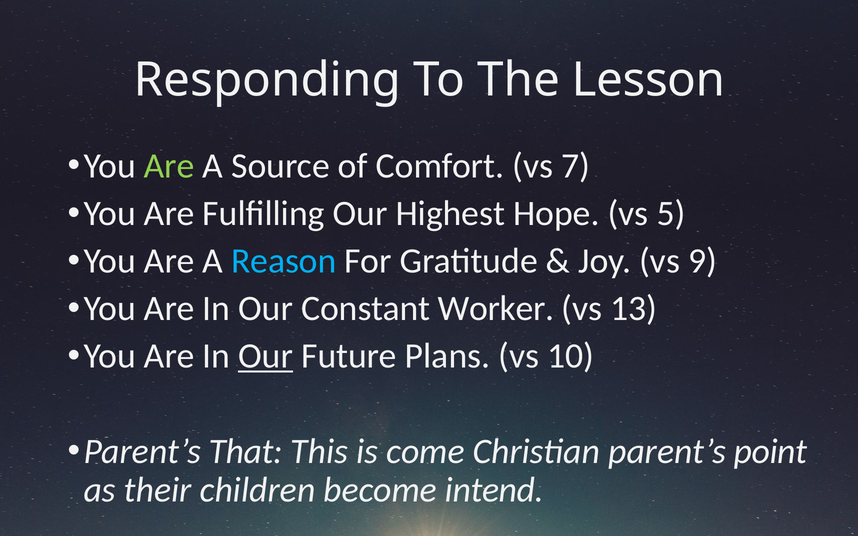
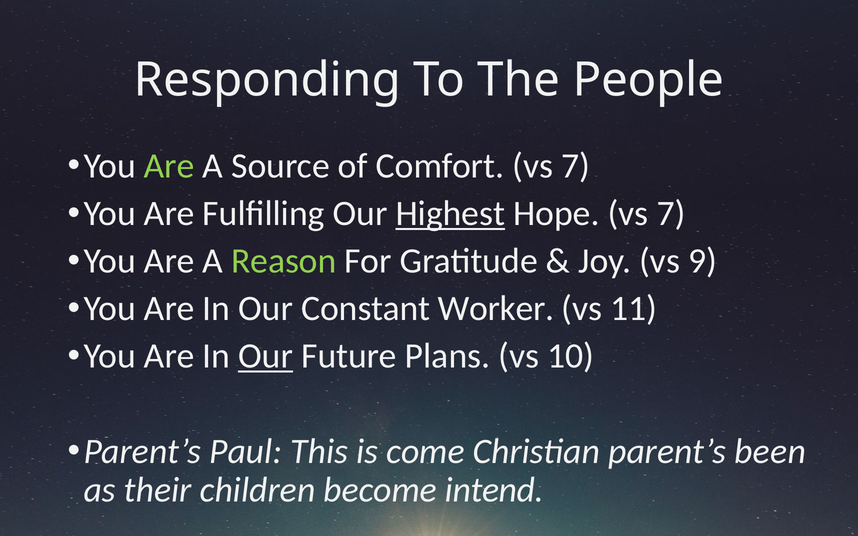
Lesson: Lesson -> People (648, 80)
Highest underline: none -> present (450, 214)
Hope vs 5: 5 -> 7 (671, 214)
Reason colour: light blue -> light green (284, 261)
13: 13 -> 11 (634, 309)
That: That -> Paul (246, 451)
point: point -> been (770, 451)
